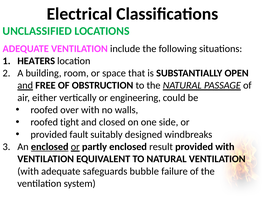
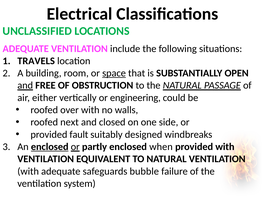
HEATERS: HEATERS -> TRAVELS (36, 61)
space underline: none -> present (114, 73)
tight: tight -> next (69, 122)
result: result -> when (161, 147)
